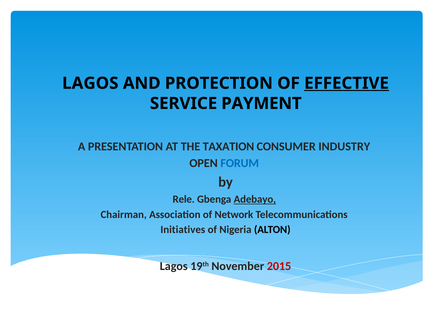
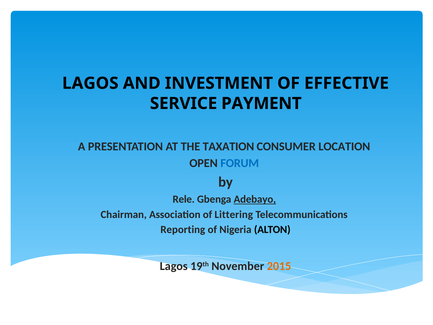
PROTECTION: PROTECTION -> INVESTMENT (219, 83)
EFFECTIVE underline: present -> none (347, 83)
INDUSTRY: INDUSTRY -> LOCATION (344, 146)
Network: Network -> Littering (234, 214)
Initiatives: Initiatives -> Reporting (183, 229)
2015 colour: red -> orange (279, 266)
